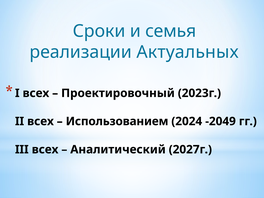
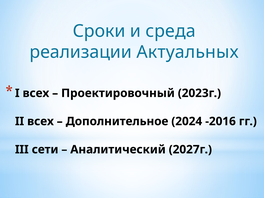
семья: семья -> среда (171, 31)
Использованием: Использованием -> Дополнительное (117, 121)
-2049: -2049 -> -2016 (221, 121)
III всех: всех -> сети (45, 149)
